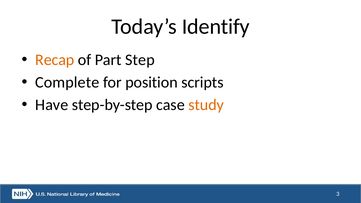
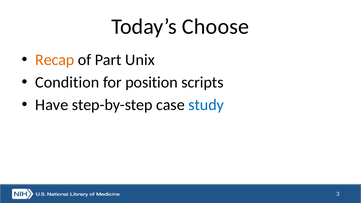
Identify: Identify -> Choose (216, 27)
Step: Step -> Unix (140, 60)
Complete: Complete -> Condition (67, 82)
study colour: orange -> blue (206, 105)
